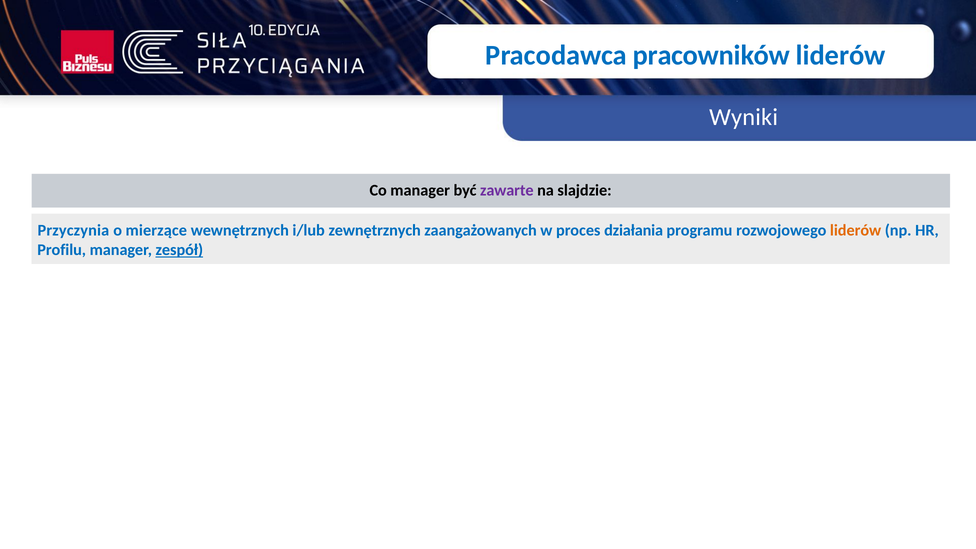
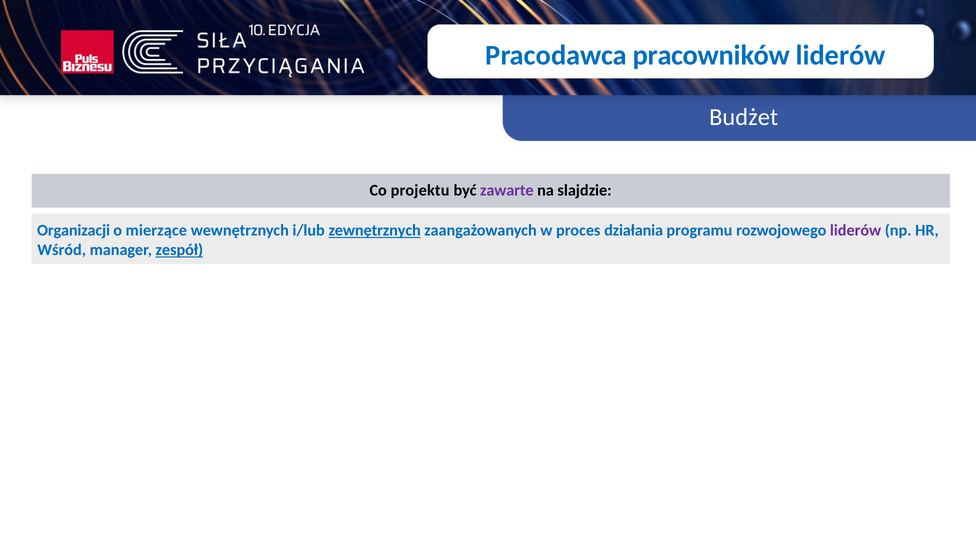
Wyniki: Wyniki -> Budżet (744, 117)
Co manager: manager -> projektu (420, 190)
Przyczynia: Przyczynia -> Organizacji (74, 230)
zewnętrznych underline: none -> present (375, 230)
liderów colour: orange -> purple (856, 230)
Profilu: Profilu -> Wśród (62, 250)
